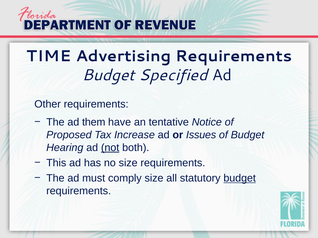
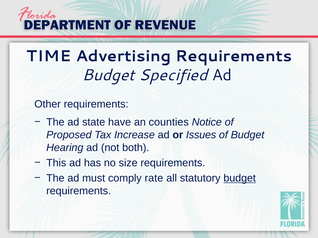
them: them -> state (94, 122)
tentative: tentative -> counties (169, 122)
not underline: present -> none (110, 148)
comply size: size -> rate (154, 179)
